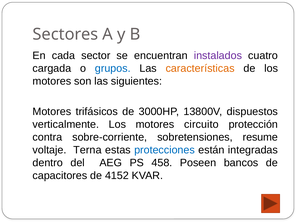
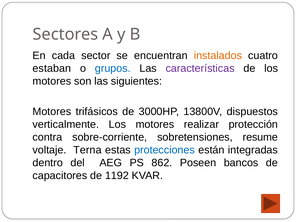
instalados colour: purple -> orange (218, 56)
cargada: cargada -> estaban (52, 68)
características colour: orange -> purple (200, 68)
circuito: circuito -> realizar (201, 124)
458: 458 -> 862 (162, 163)
4152: 4152 -> 1192 (117, 176)
